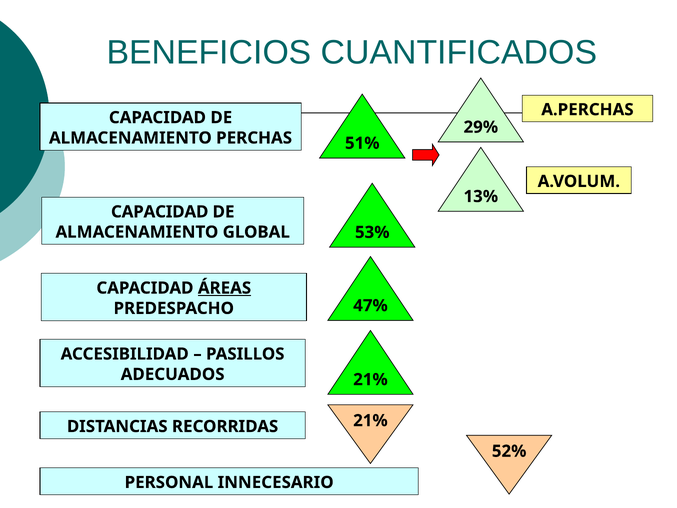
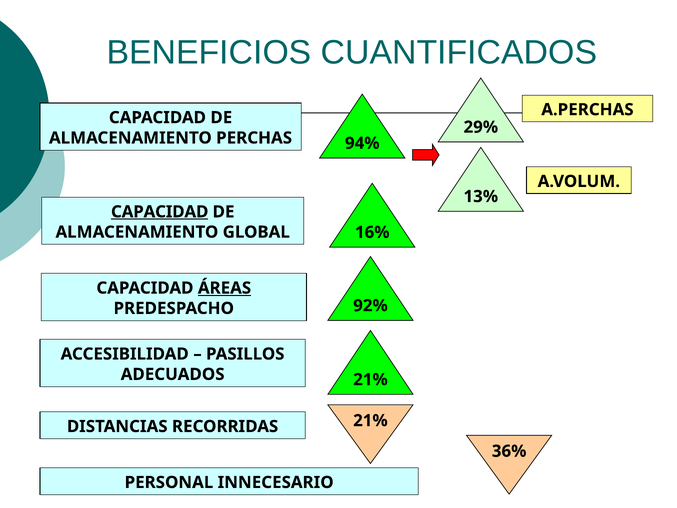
51%: 51% -> 94% (362, 143)
CAPACIDAD underline: none -> present (160, 212)
53%: 53% -> 16% (372, 232)
47%: 47% -> 92% (370, 305)
52%: 52% -> 36% (509, 451)
